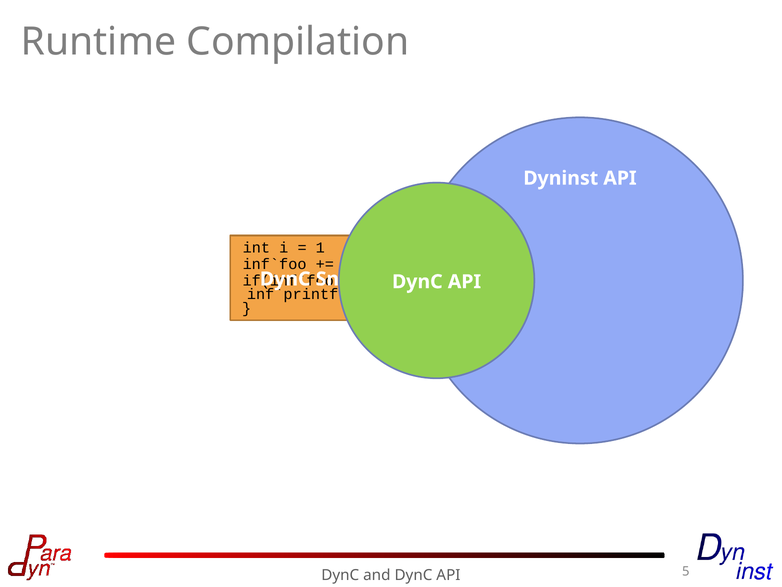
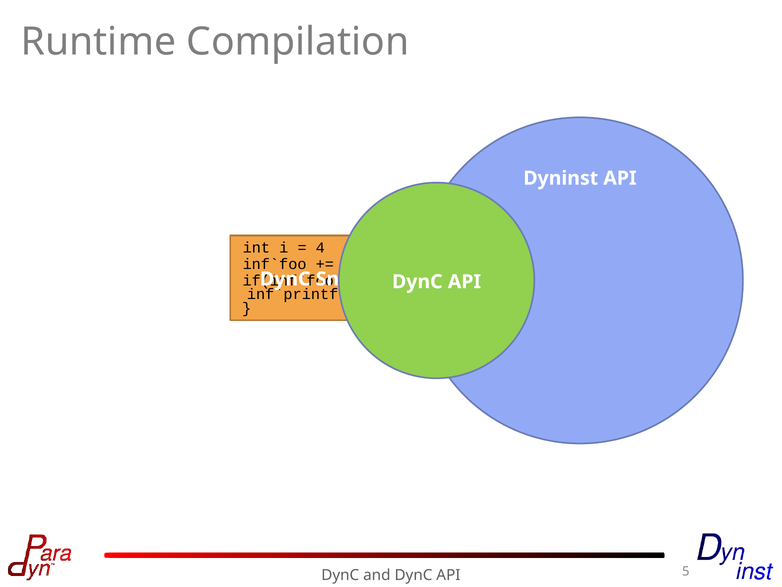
1: 1 -> 4 (320, 247)
